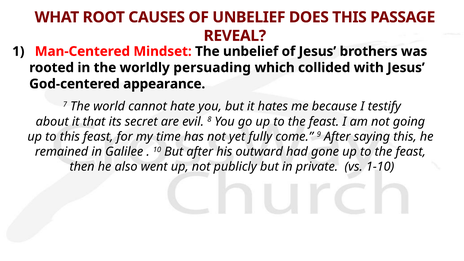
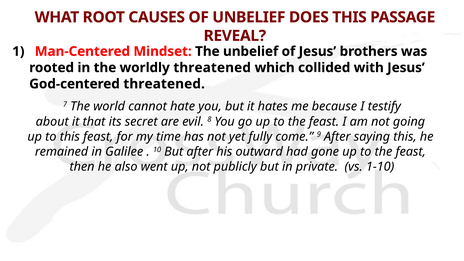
worldly persuading: persuading -> threatened (212, 68)
God-centered appearance: appearance -> threatened (164, 84)
